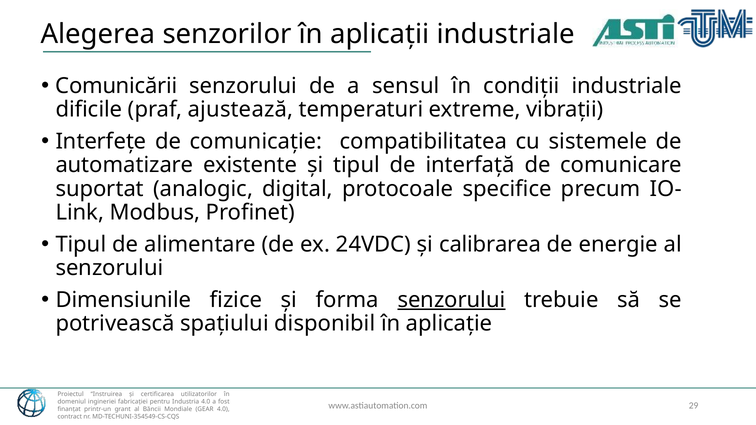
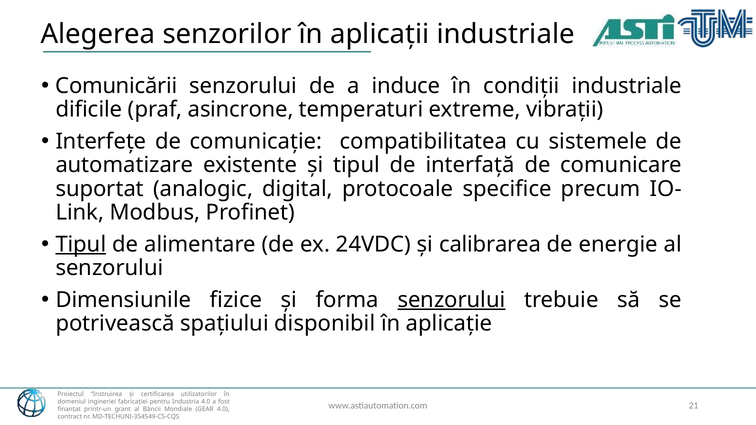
sensul: sensul -> induce (406, 86)
ajustează: ajustează -> asincrone (241, 110)
Tipul underline: none -> present (81, 244)
29: 29 -> 21 (694, 406)
